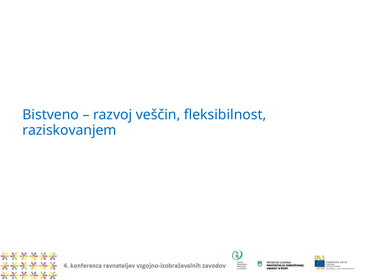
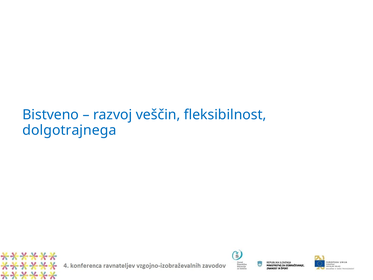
raziskovanjem: raziskovanjem -> dolgotrajnega (69, 130)
